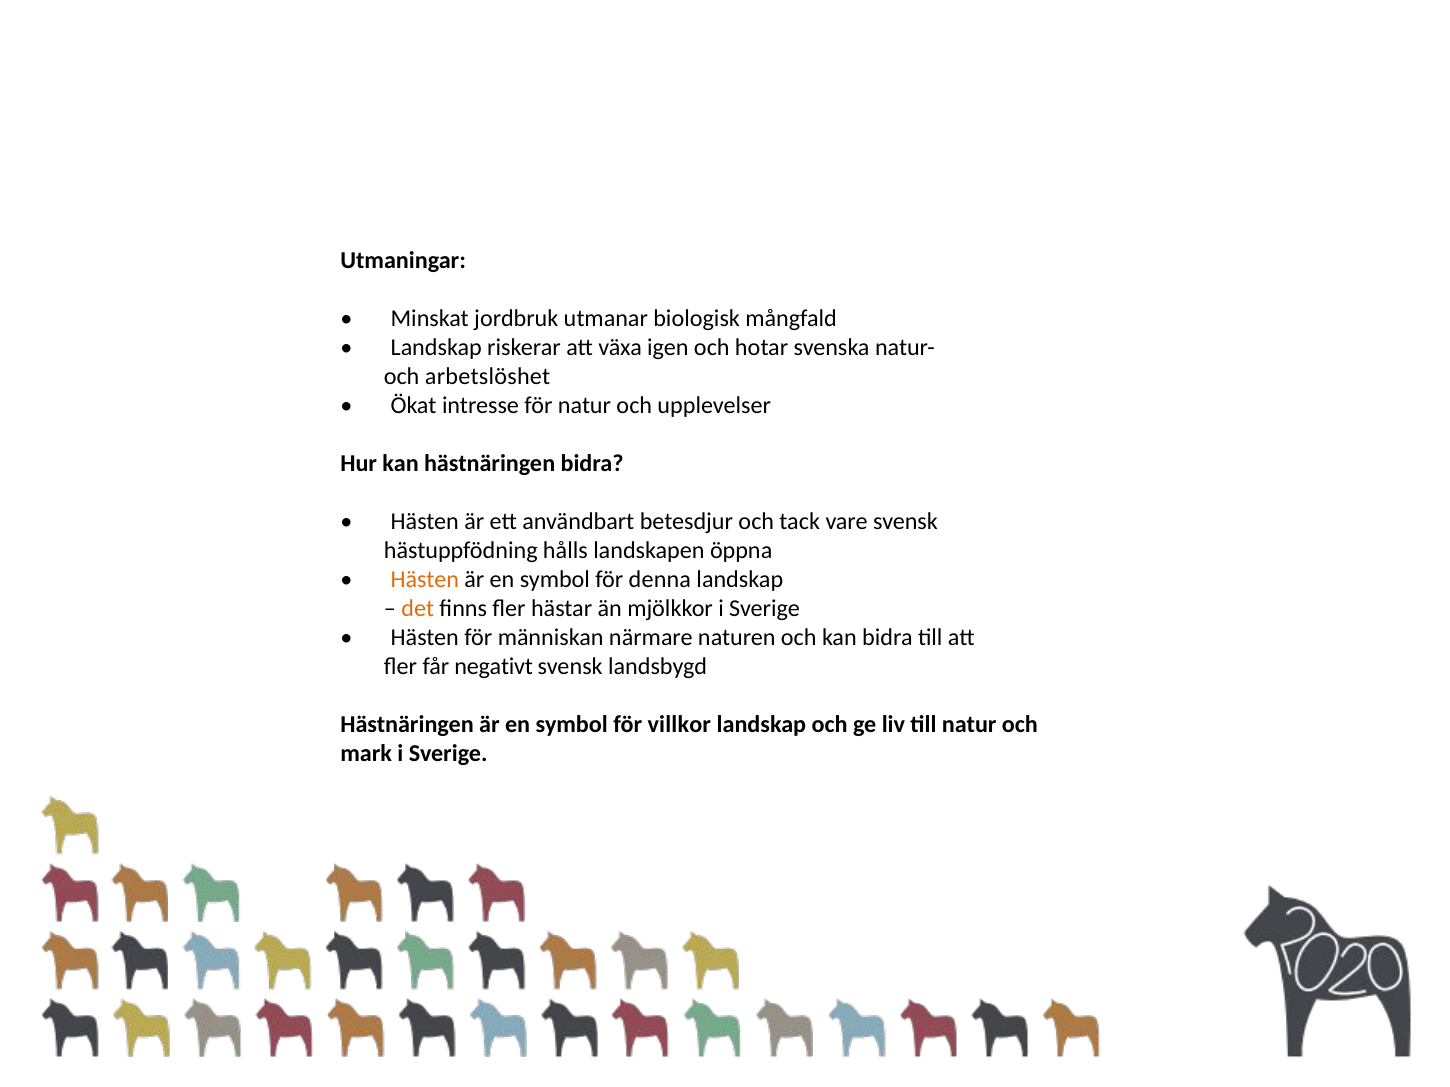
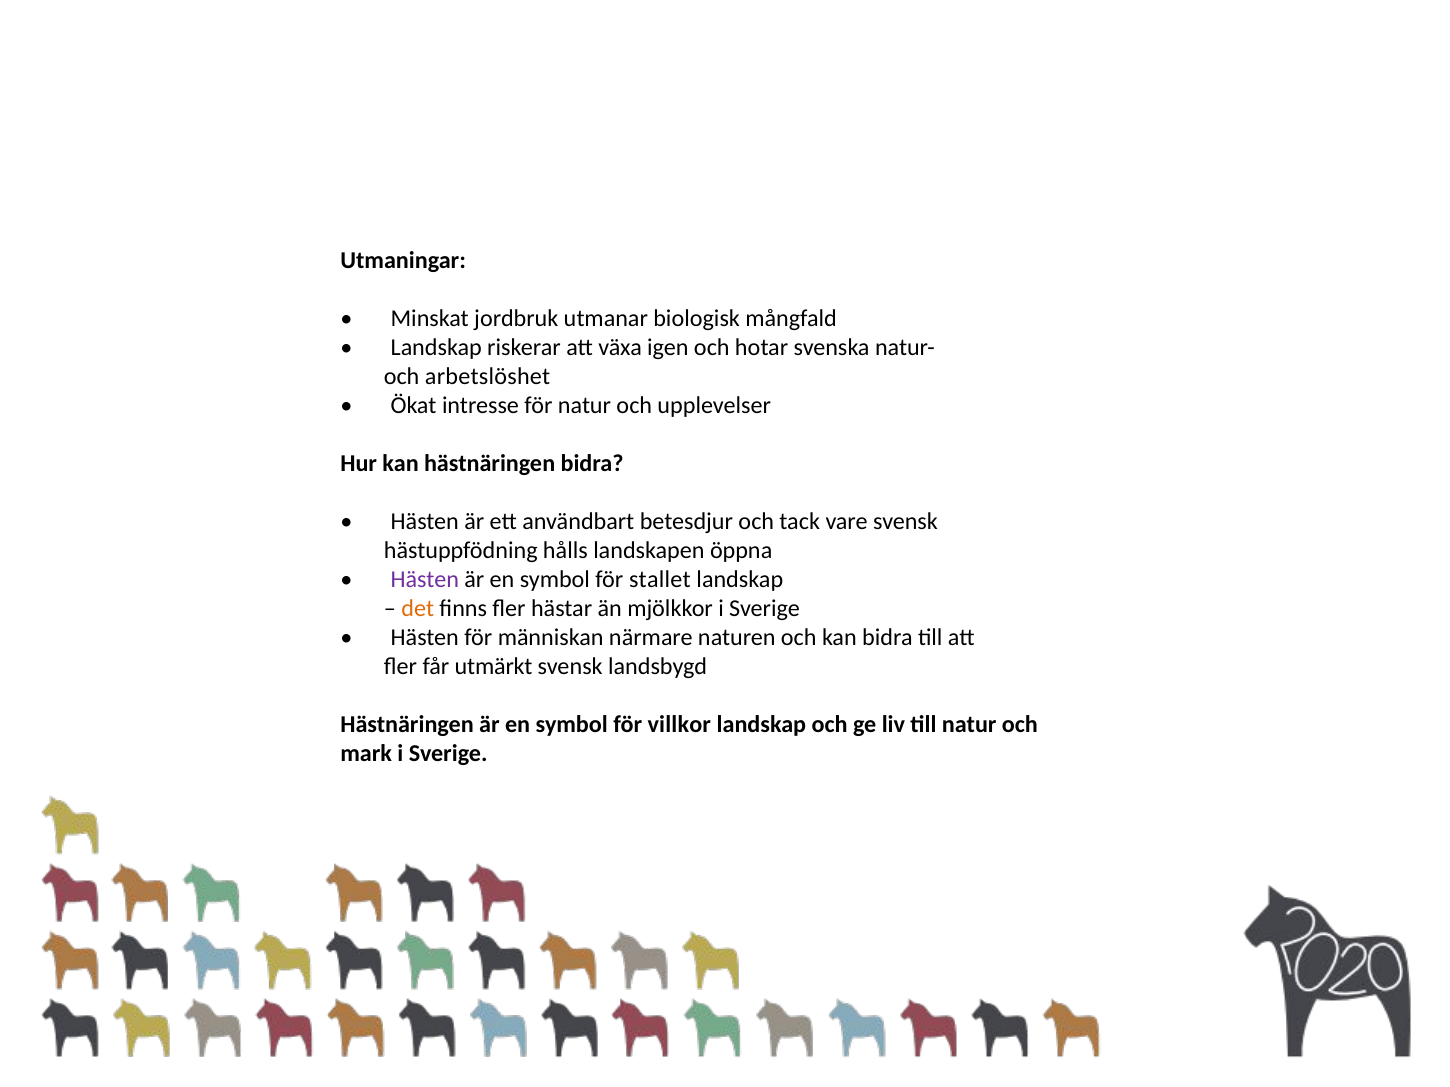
Hästen colour: orange -> purple (425, 580)
denna: denna -> stallet (660, 580)
negativt: negativt -> utmärkt (494, 667)
